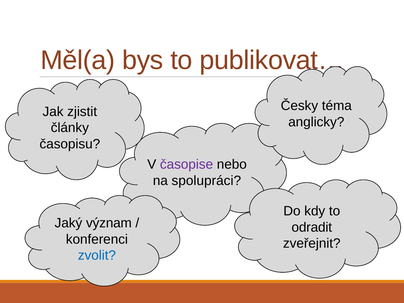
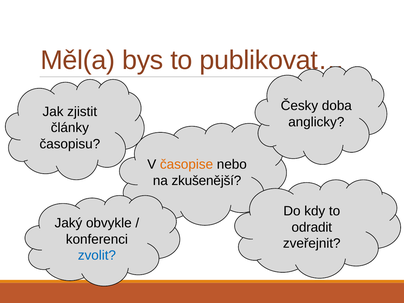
téma: téma -> doba (337, 106)
časopise colour: purple -> orange (187, 164)
spolupráci: spolupráci -> zkušenější (206, 181)
význam: význam -> obvykle (109, 223)
